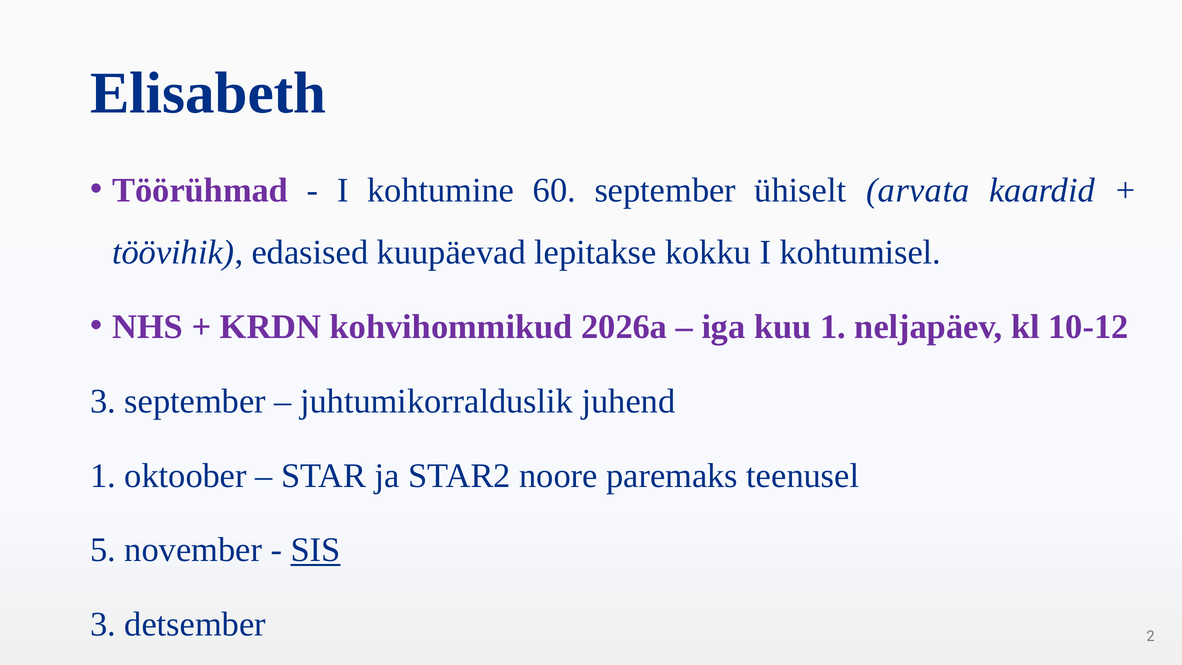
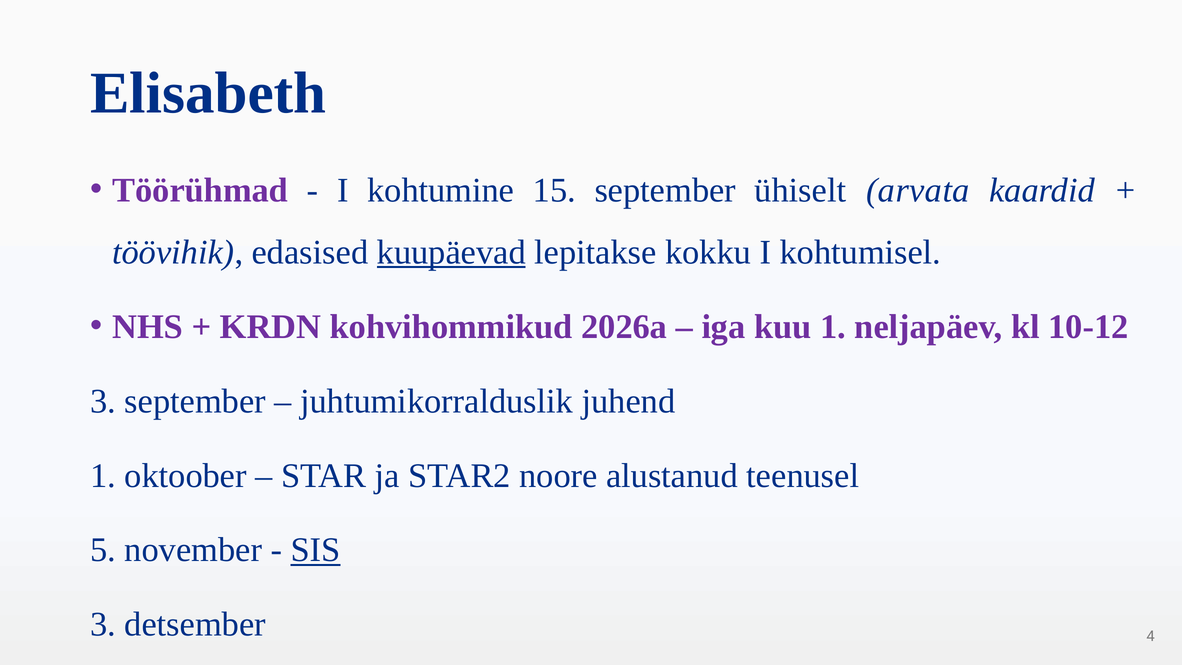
60: 60 -> 15 (554, 190)
kuupäevad underline: none -> present (451, 252)
paremaks: paremaks -> alustanud (672, 476)
2: 2 -> 4 (1151, 636)
